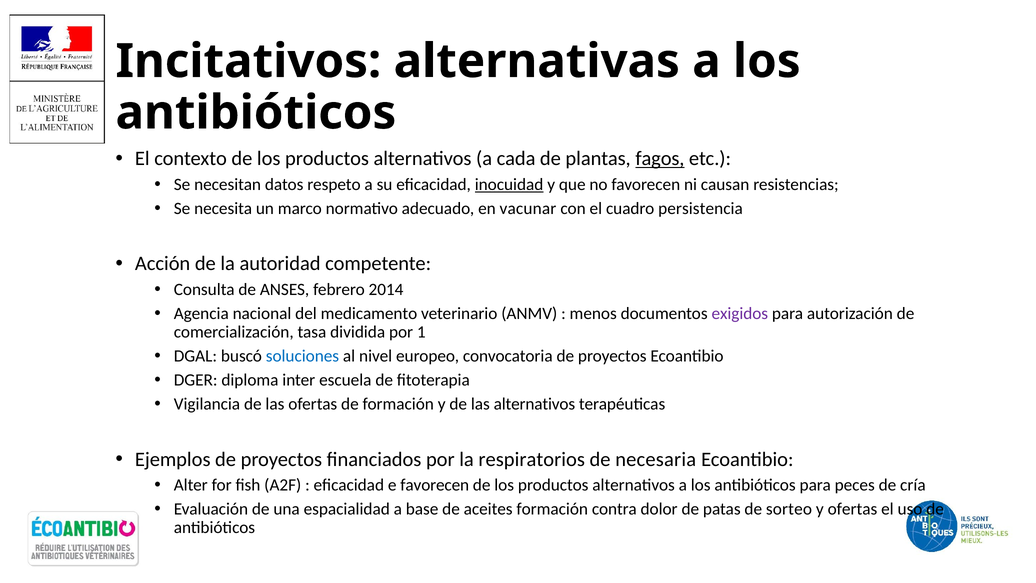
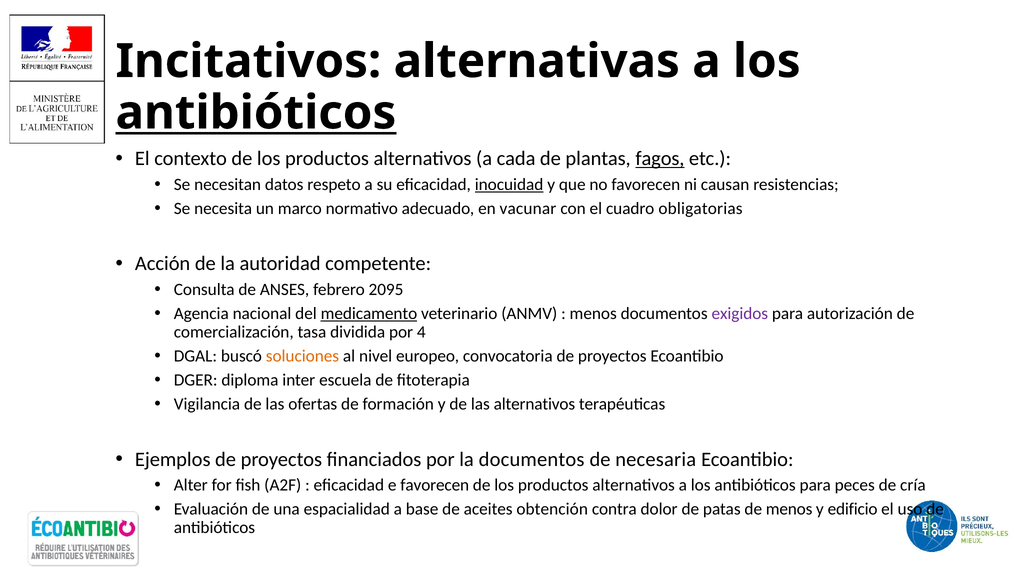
antibióticos underline: none -> present (256, 113)
persistencia: persistencia -> obligatorias (701, 208)
2014: 2014 -> 2095 (386, 289)
medicamento underline: none -> present (369, 313)
1: 1 -> 4 (421, 332)
soluciones colour: blue -> orange (302, 356)
la respiratorios: respiratorios -> documentos (532, 459)
aceites formación: formación -> obtención (552, 509)
de sorteo: sorteo -> menos (789, 509)
y ofertas: ofertas -> edificio (853, 509)
